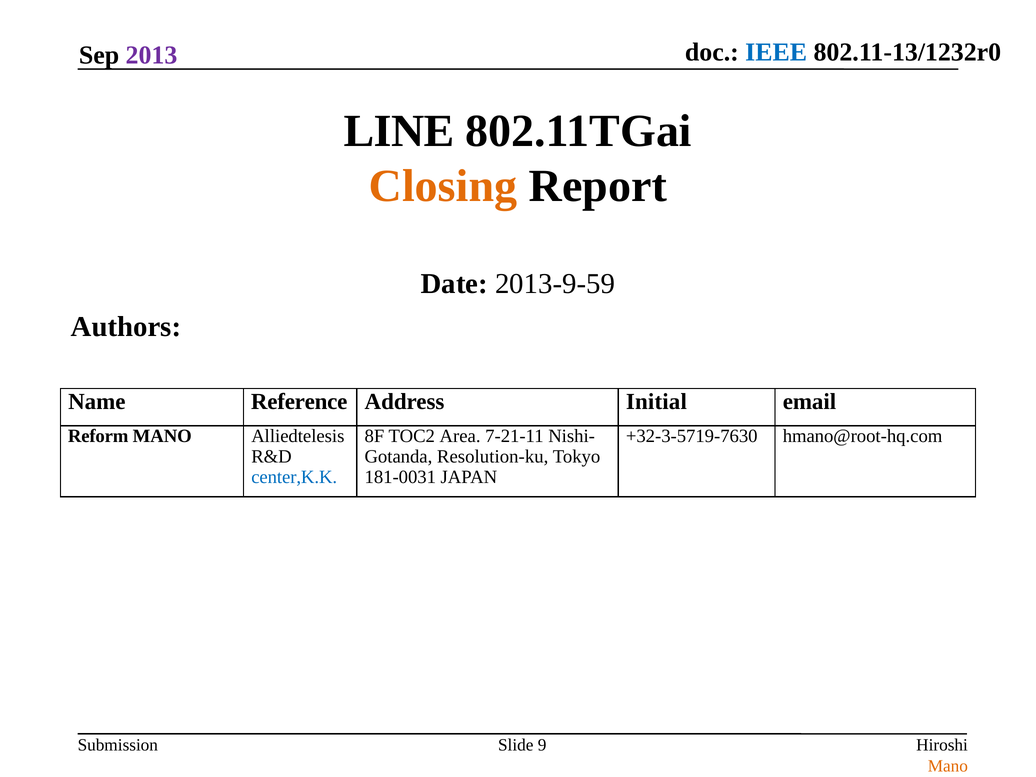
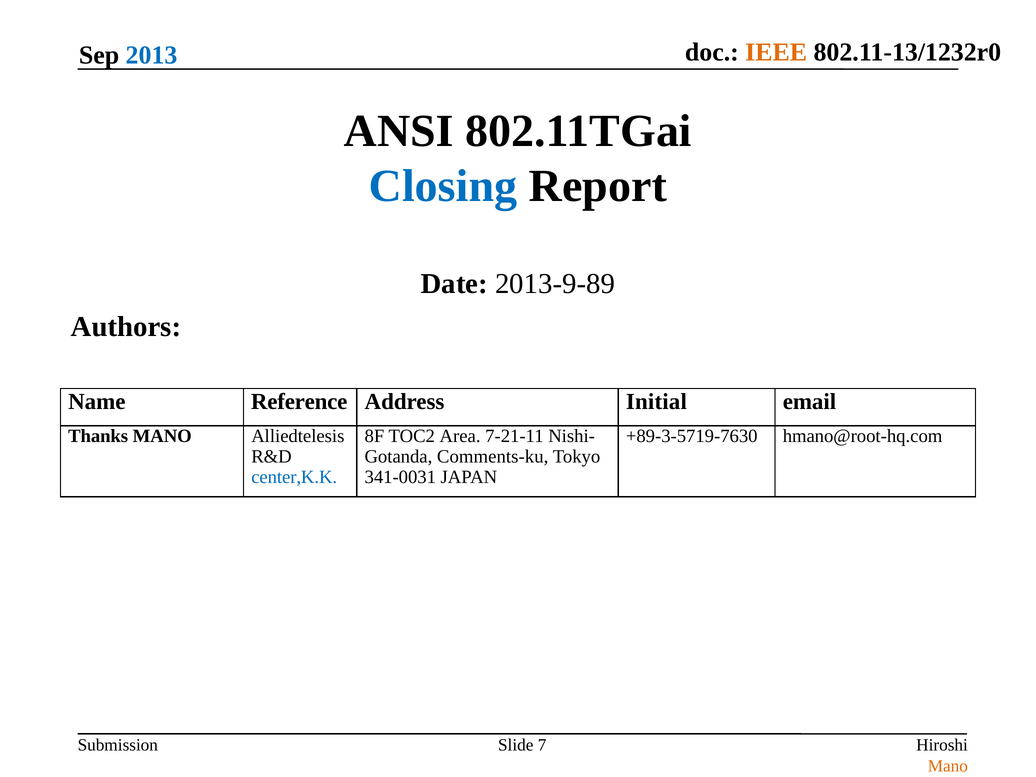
IEEE colour: blue -> orange (776, 52)
2013 colour: purple -> blue (151, 55)
LINE: LINE -> ANSI (399, 131)
Closing colour: orange -> blue (443, 186)
2013-9-59: 2013-9-59 -> 2013-9-89 (555, 284)
Reform: Reform -> Thanks (98, 436)
+32-3-5719-7630: +32-3-5719-7630 -> +89-3-5719-7630 (692, 436)
Resolution-ku: Resolution-ku -> Comments-ku (493, 457)
181-0031: 181-0031 -> 341-0031 (400, 477)
9: 9 -> 7 (542, 745)
